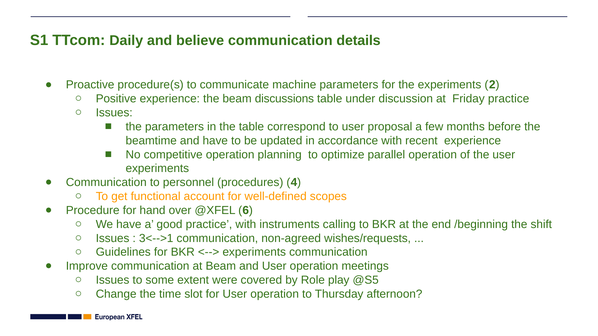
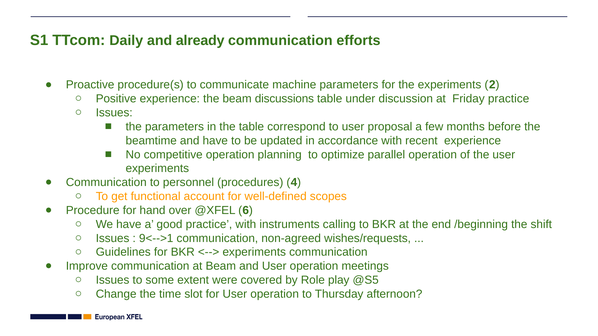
believe: believe -> already (200, 40)
details: details -> efforts (358, 40)
3<-->1: 3<-->1 -> 9<-->1 (156, 238)
